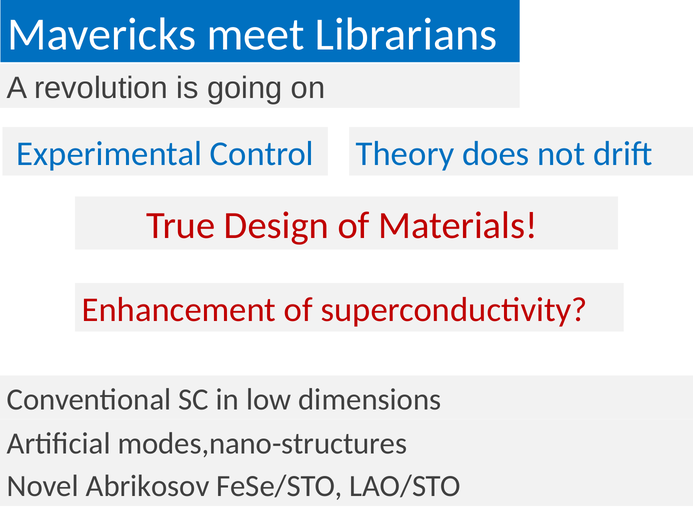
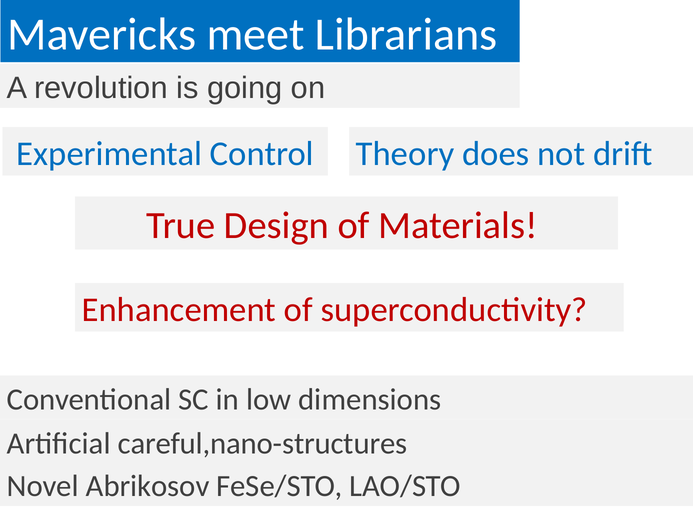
modes,nano-structures: modes,nano-structures -> careful,nano-structures (262, 443)
